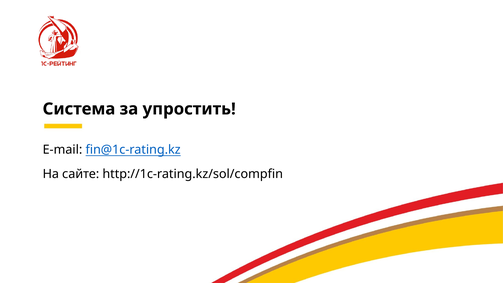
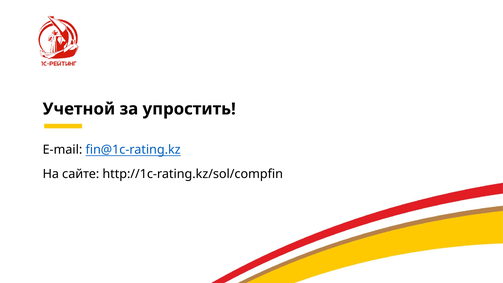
Система: Система -> Учетной (79, 109)
